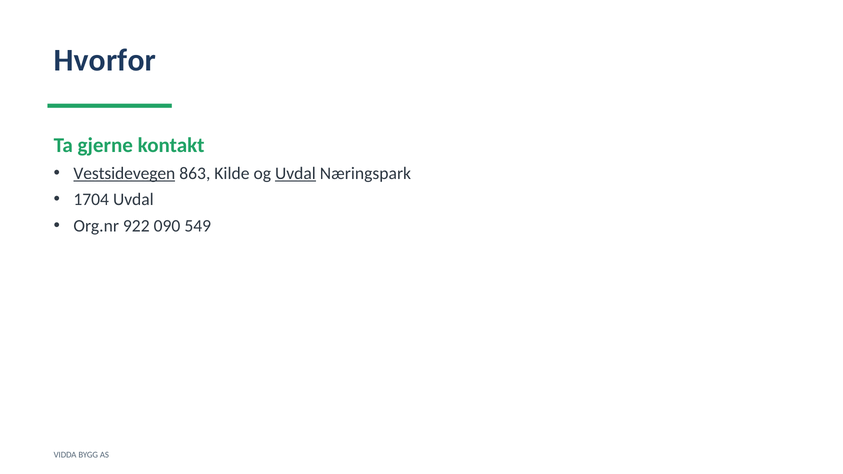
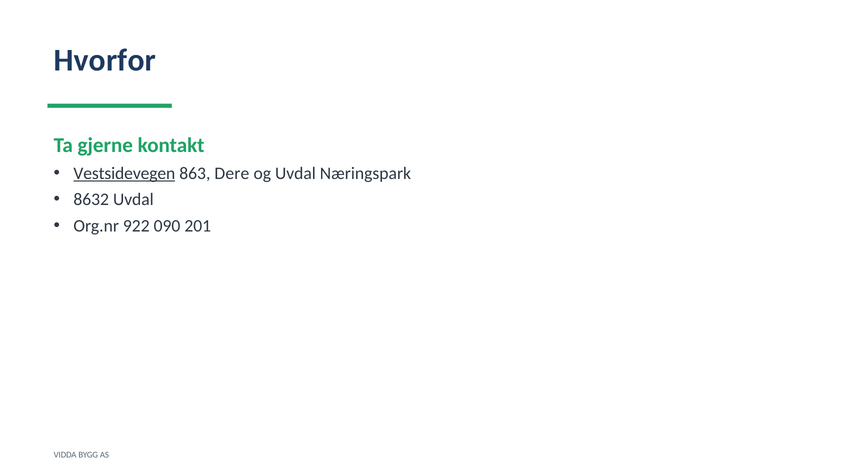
Kilde: Kilde -> Dere (232, 173)
Uvdal underline: present -> none (295, 173)
1704: 1704 -> 8632 (91, 200)
549: 549 -> 201 (198, 226)
